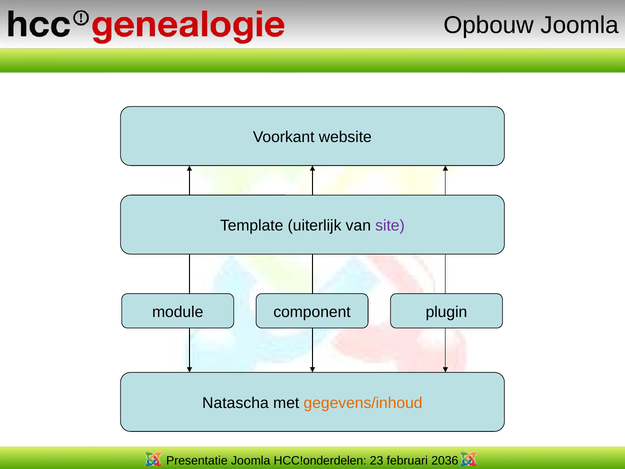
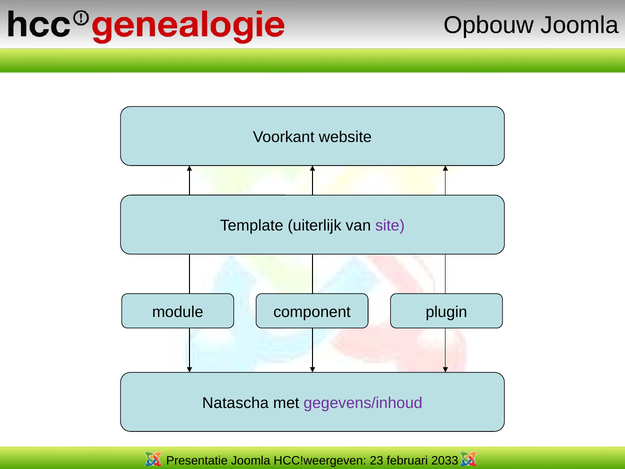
gegevens/inhoud colour: orange -> purple (363, 403)
HCC!onderdelen: HCC!onderdelen -> HCC!weergeven (320, 460)
2036: 2036 -> 2033 (445, 460)
